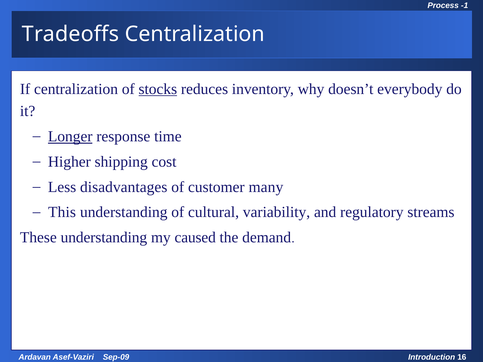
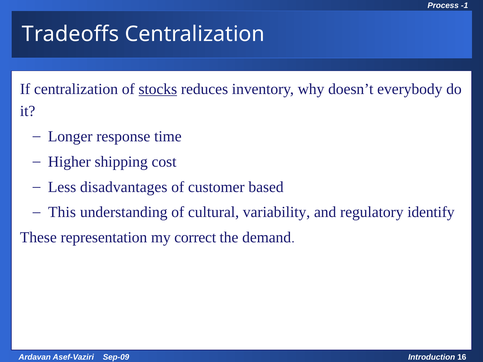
Longer underline: present -> none (70, 137)
many: many -> based (266, 187)
streams: streams -> identify (431, 212)
These understanding: understanding -> representation (104, 238)
caused: caused -> correct (195, 238)
